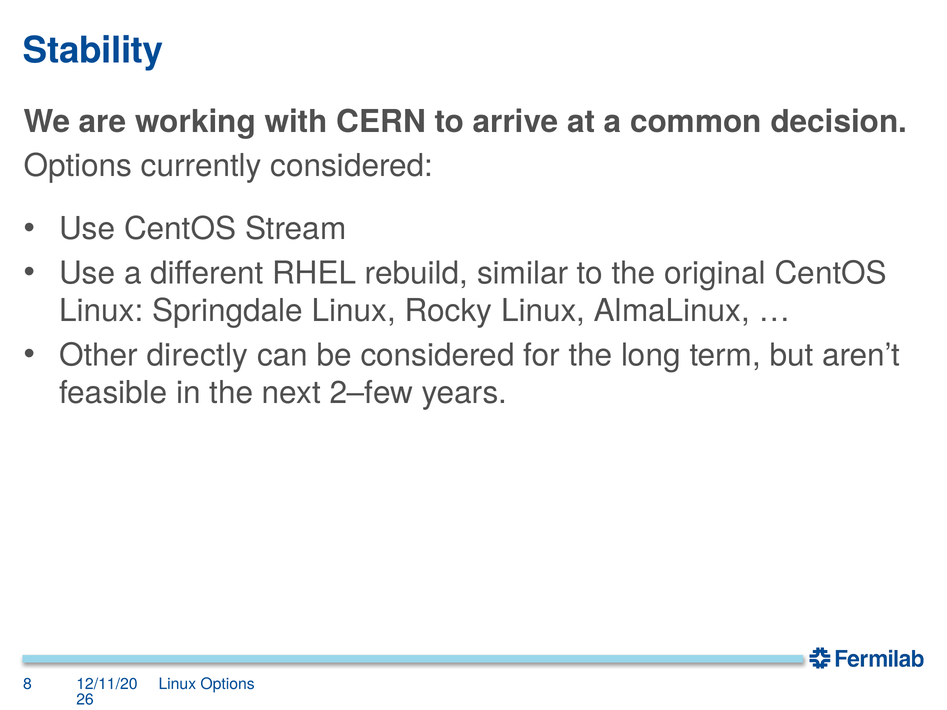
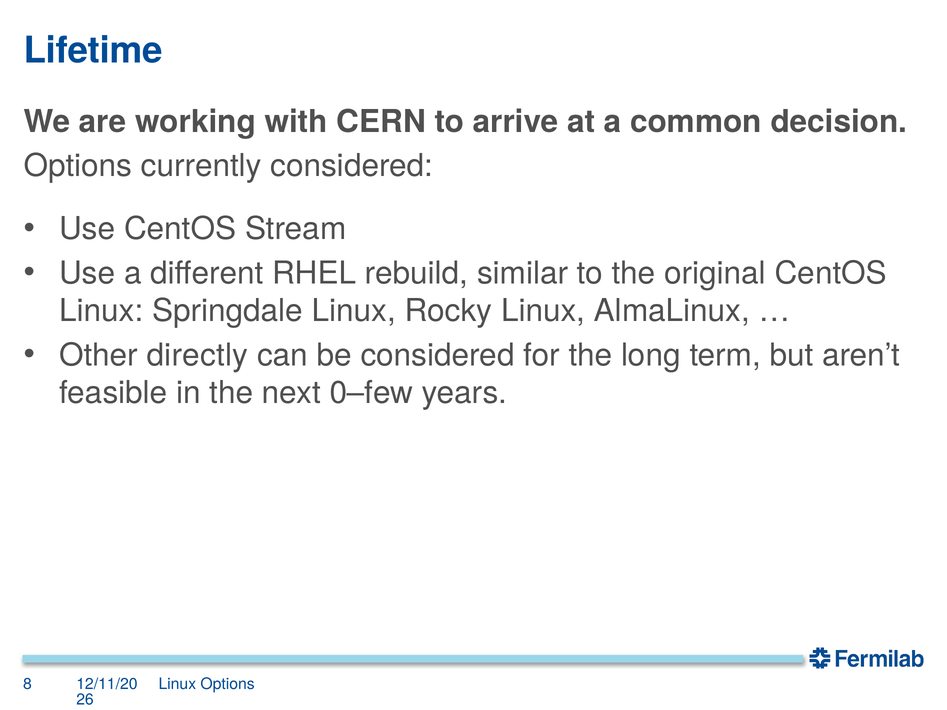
Stability: Stability -> Lifetime (93, 51)
2–few: 2–few -> 0–few (371, 393)
